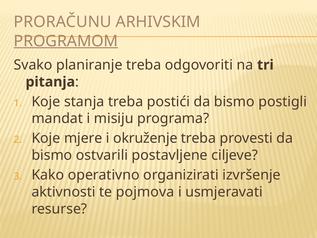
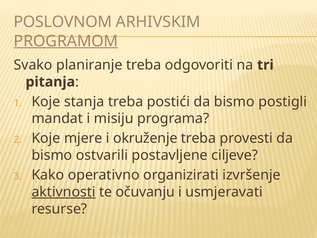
PRORAČUNU: PRORAČUNU -> POSLOVNOM (63, 22)
aktivnosti underline: none -> present (64, 192)
pojmova: pojmova -> očuvanju (145, 192)
